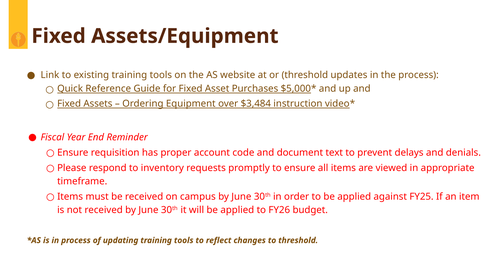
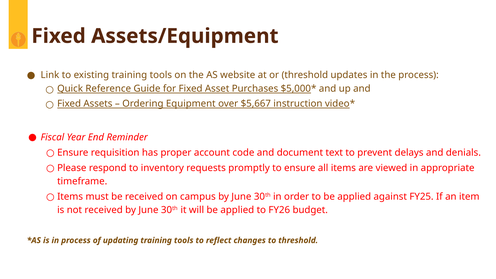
$3,484: $3,484 -> $5,667 (256, 104)
